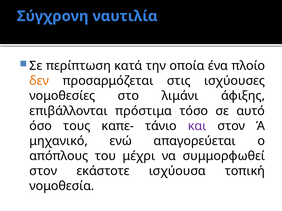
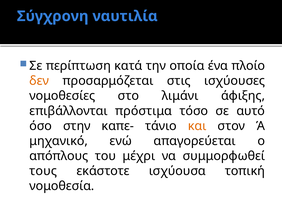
τους: τους -> στην (77, 126)
και colour: purple -> orange (197, 126)
στον: στον -> τους (43, 171)
